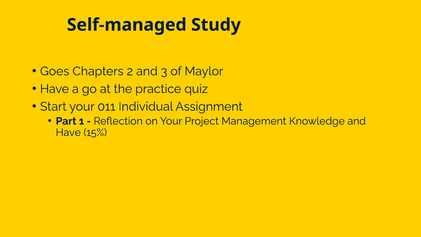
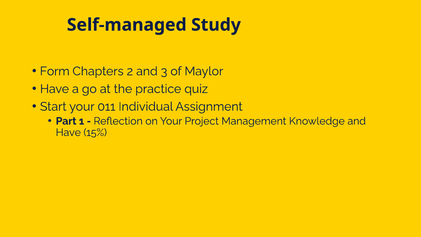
Goes: Goes -> Form (55, 71)
